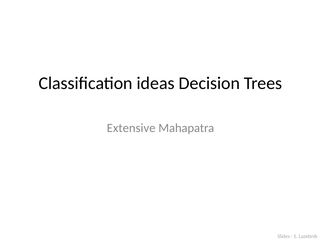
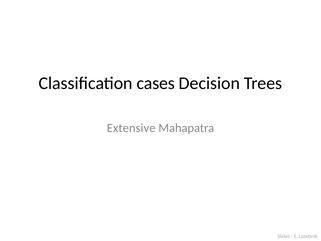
ideas: ideas -> cases (156, 83)
